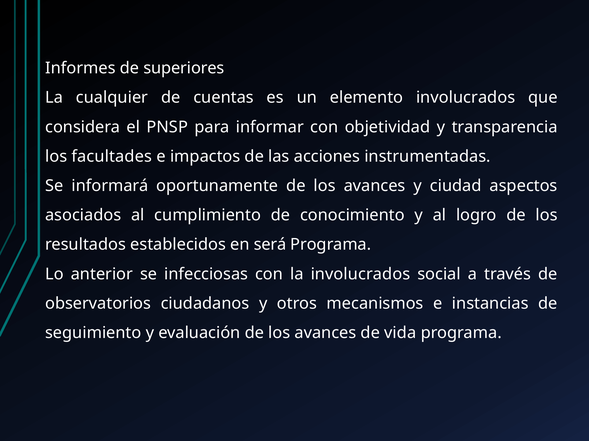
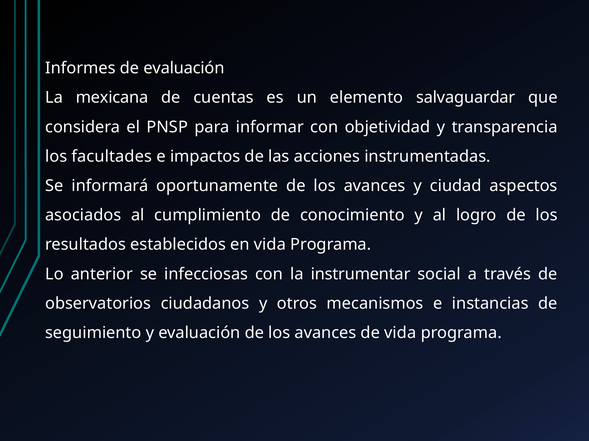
de superiores: superiores -> evaluación (184, 68)
cualquier: cualquier -> mexicana (112, 98)
elemento involucrados: involucrados -> salvaguardar (466, 98)
en será: será -> vida (270, 245)
la involucrados: involucrados -> instrumentar (361, 274)
